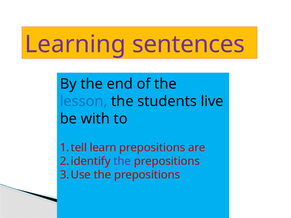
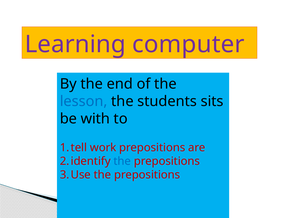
sentences: sentences -> computer (188, 44)
live: live -> sits (212, 101)
learn: learn -> work (103, 148)
the colour: purple -> blue (122, 161)
